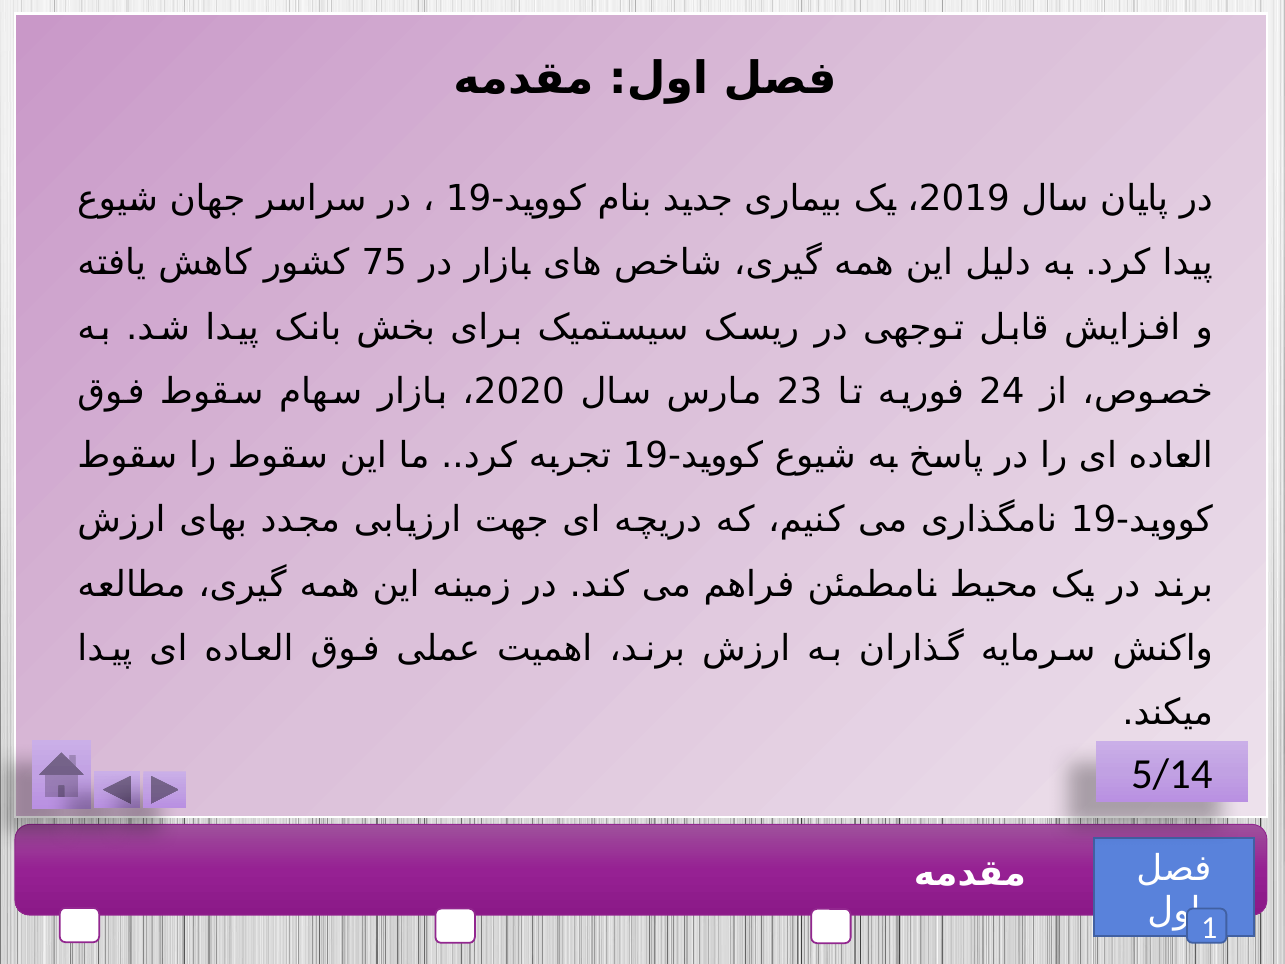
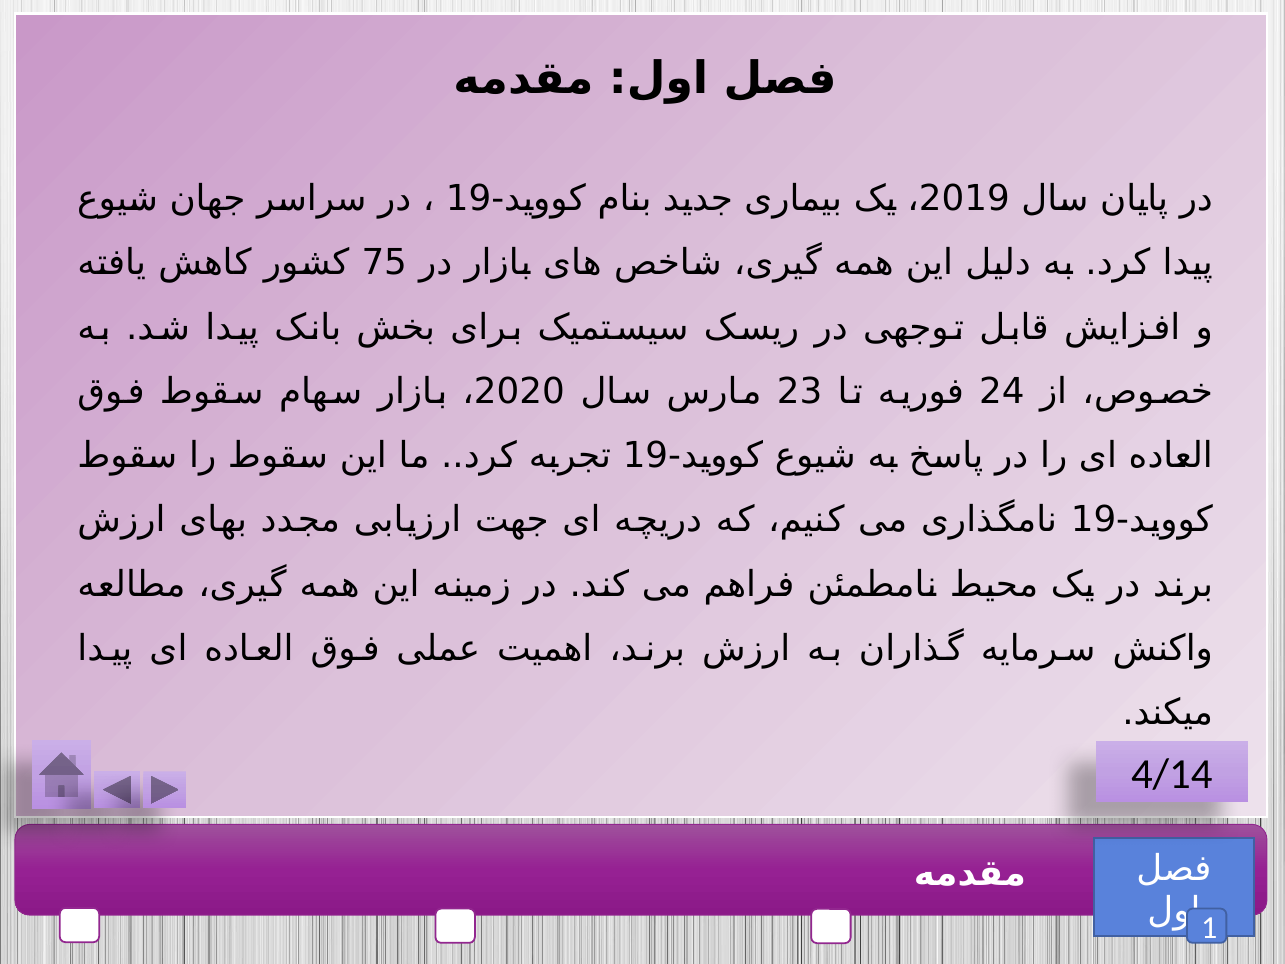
5/14: 5/14 -> 4/14 (1172, 774)
